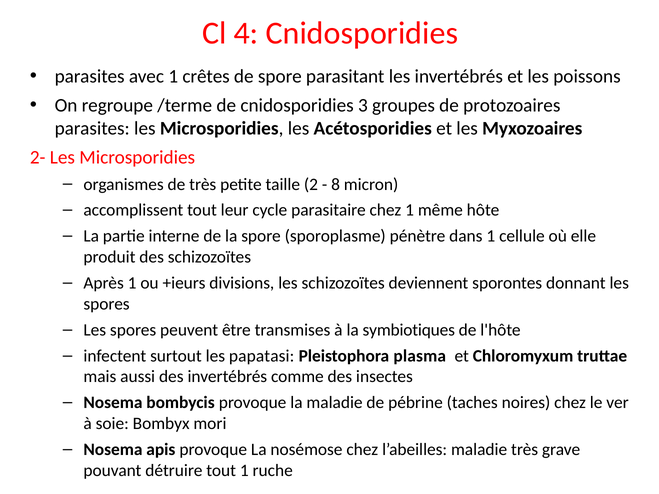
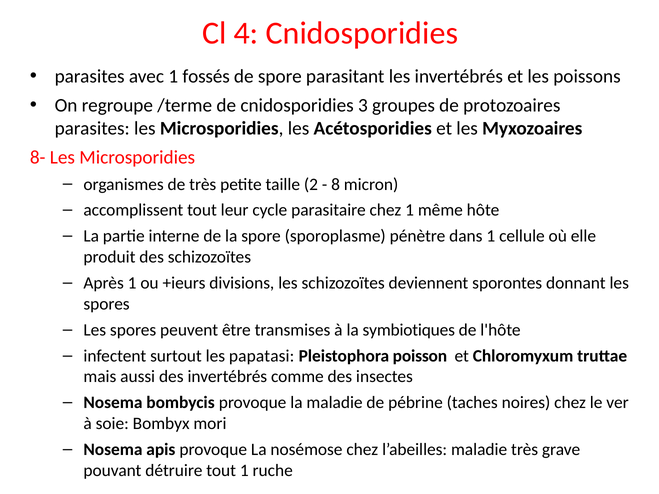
crêtes: crêtes -> fossés (206, 76)
2-: 2- -> 8- (38, 157)
plasma: plasma -> poisson (420, 356)
